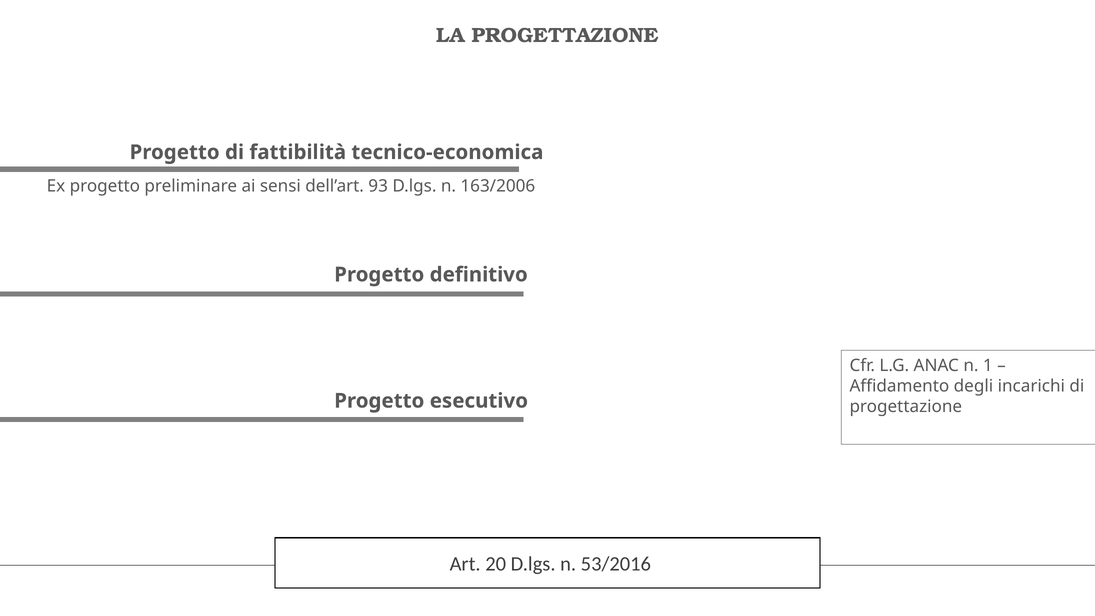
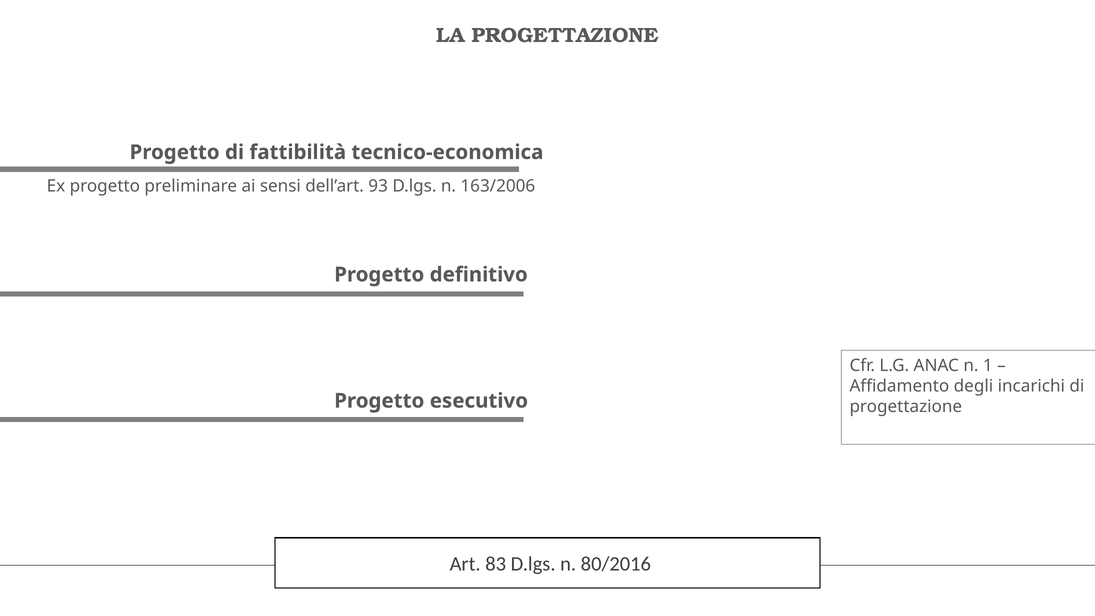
20: 20 -> 83 (496, 564)
53/2016: 53/2016 -> 80/2016 (616, 564)
